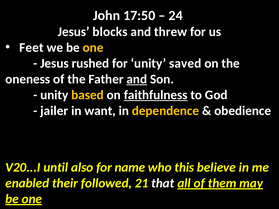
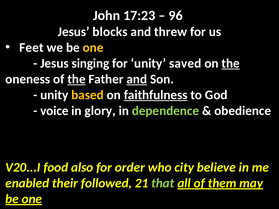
17:50: 17:50 -> 17:23 (139, 16)
24: 24 -> 96 (176, 16)
rushed: rushed -> singing (90, 63)
the underline: none -> present (231, 63)
the underline: none -> present (77, 79)
jailer: jailer -> voice (54, 111)
want: want -> glory (100, 111)
dependence colour: yellow -> light green (165, 111)
until: until -> food (56, 168)
name: name -> order (130, 168)
this: this -> city (184, 168)
that colour: white -> light green (163, 183)
